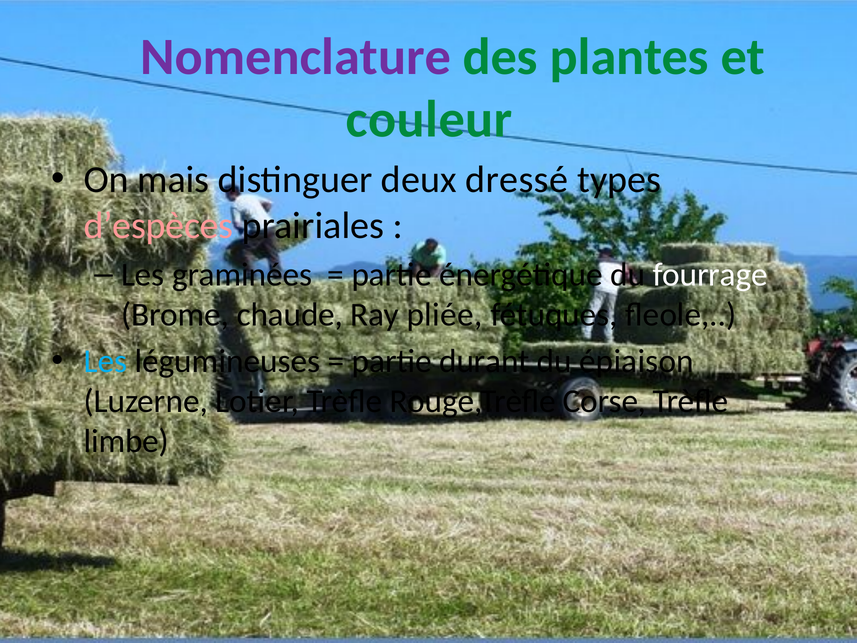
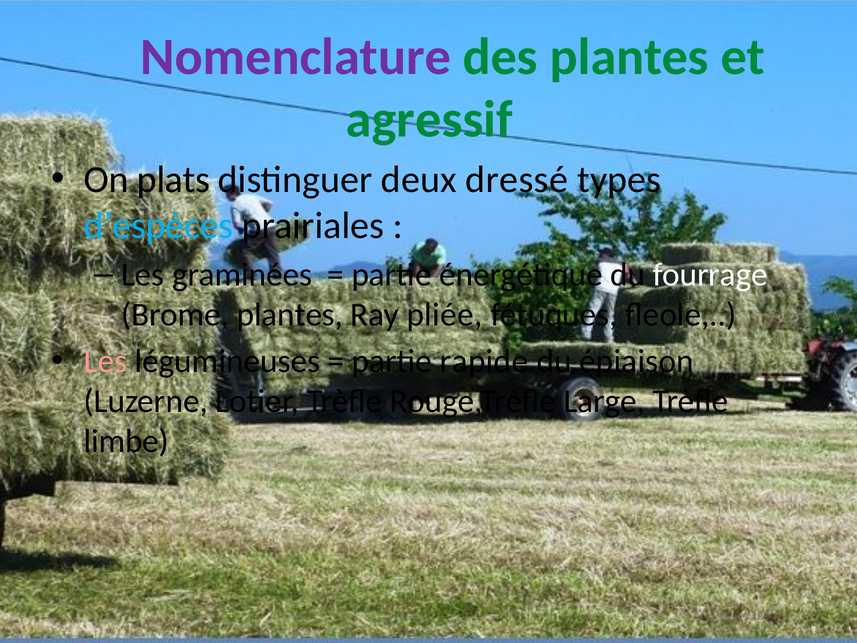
couleur: couleur -> agressif (429, 120)
mais: mais -> plats (173, 180)
d’espèces colour: pink -> light blue (158, 226)
Brome chaude: chaude -> plantes (290, 315)
Les colour: light blue -> pink (105, 361)
durant: durant -> rapide (484, 361)
Corse: Corse -> Large (604, 401)
